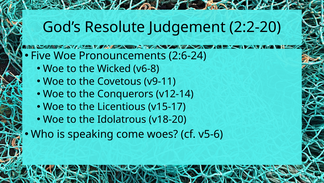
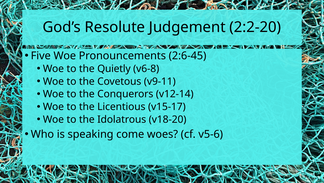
2:6-24: 2:6-24 -> 2:6-45 (188, 56)
Wicked: Wicked -> Quietly (114, 68)
